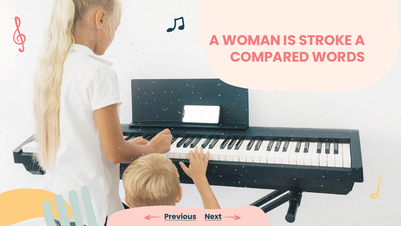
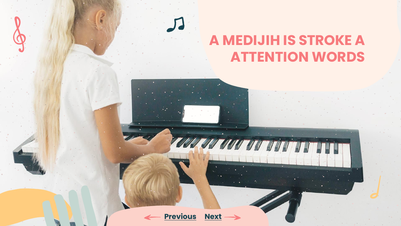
WOMAN: WOMAN -> MEDIJIH (251, 40)
COMPARED: COMPARED -> ATTENTION (270, 57)
